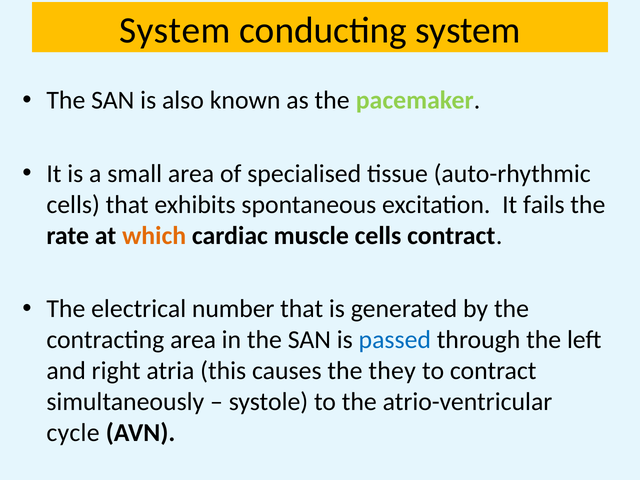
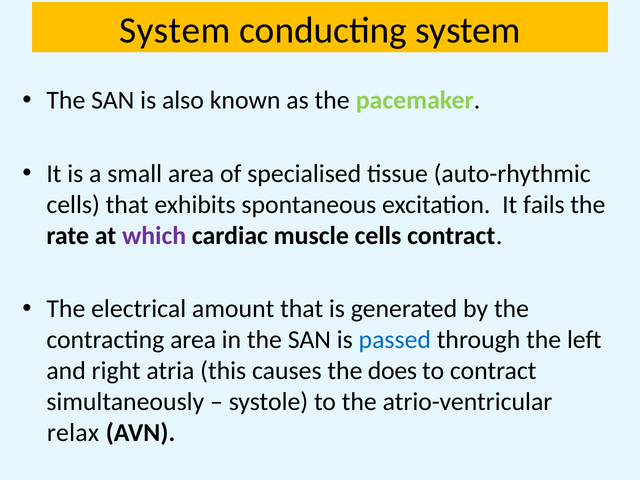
which colour: orange -> purple (154, 236)
number: number -> amount (233, 309)
they: they -> does (392, 371)
cycle: cycle -> relax (73, 433)
